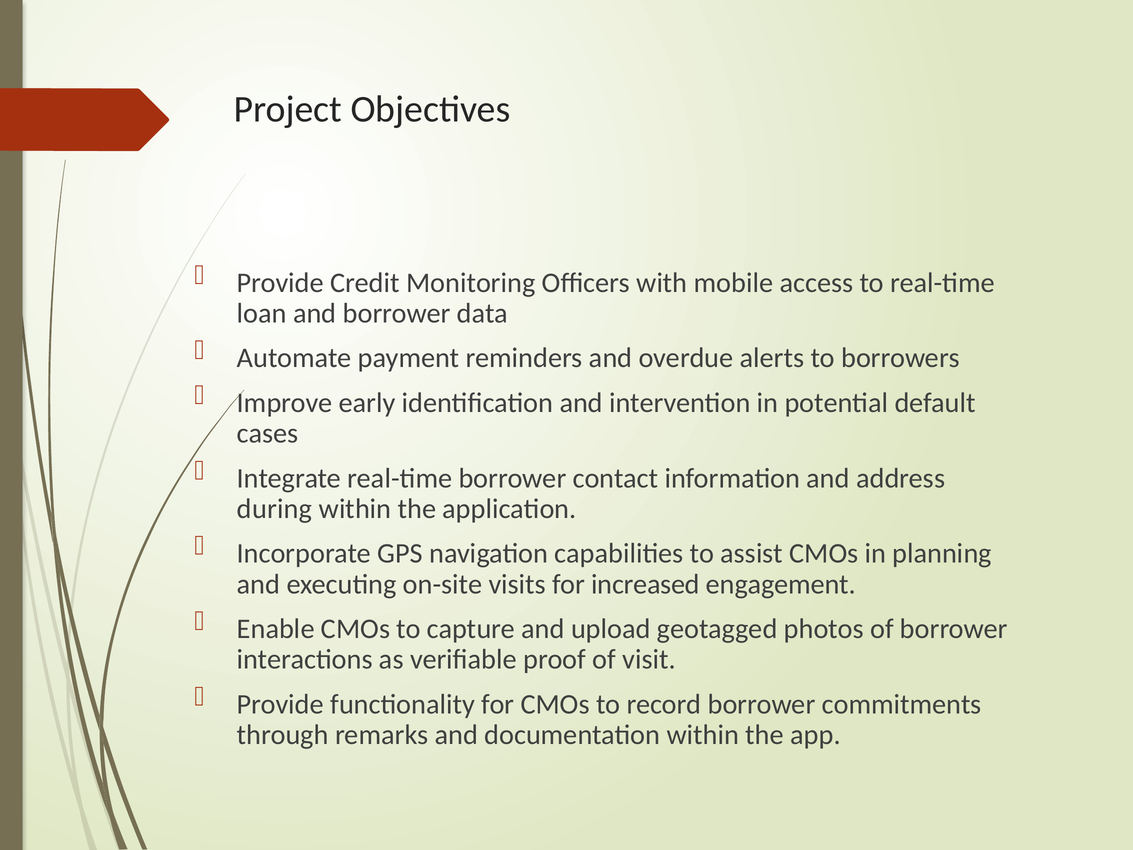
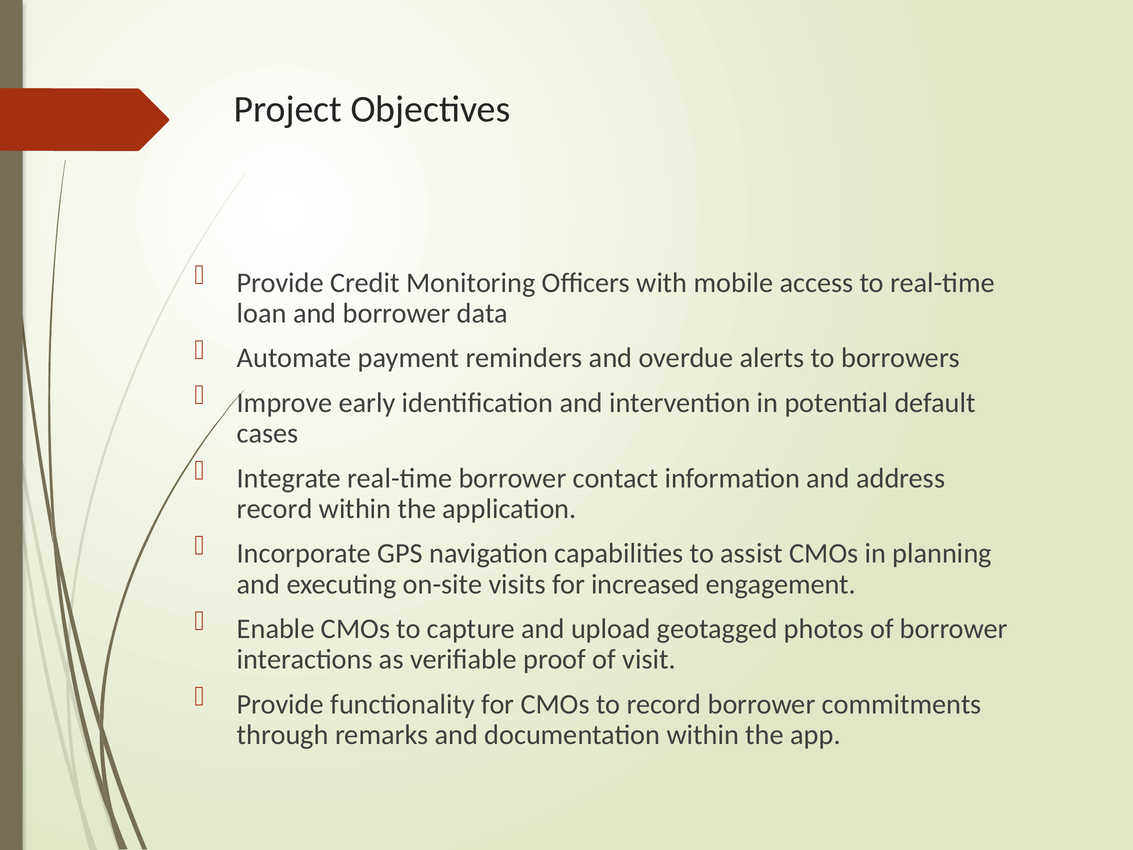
during: during -> record (275, 509)
